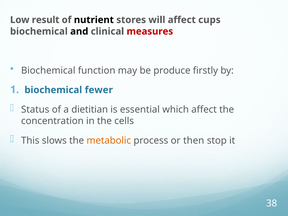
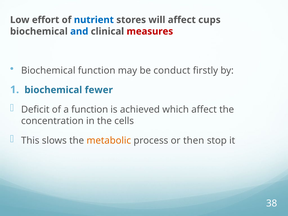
result: result -> effort (46, 20)
nutrient colour: black -> blue (94, 20)
and colour: black -> blue (79, 31)
produce: produce -> conduct (172, 70)
Status: Status -> Deficit (35, 109)
a dietitian: dietitian -> function (90, 109)
essential: essential -> achieved (140, 109)
